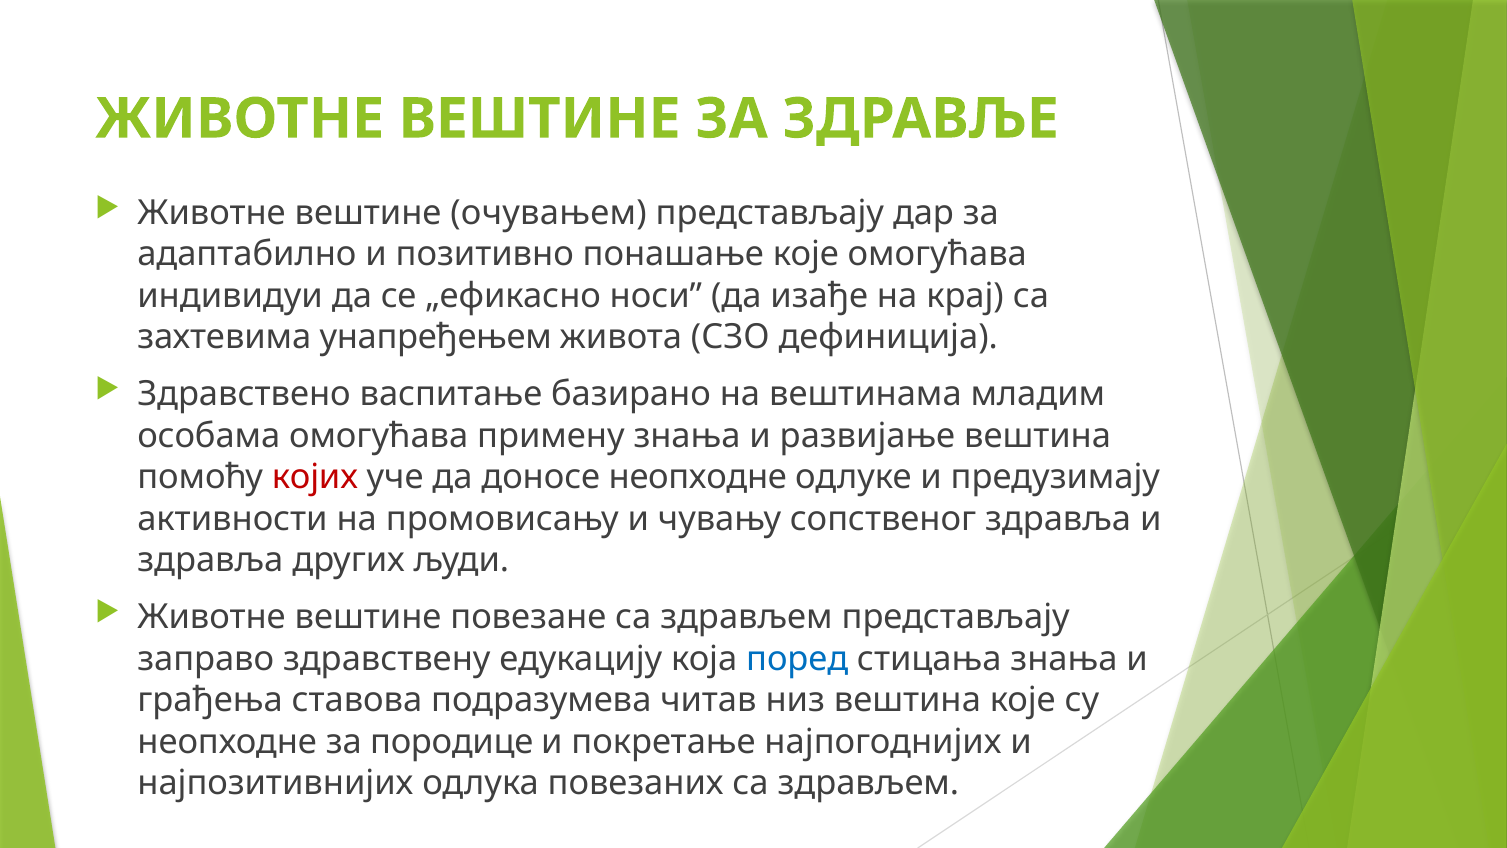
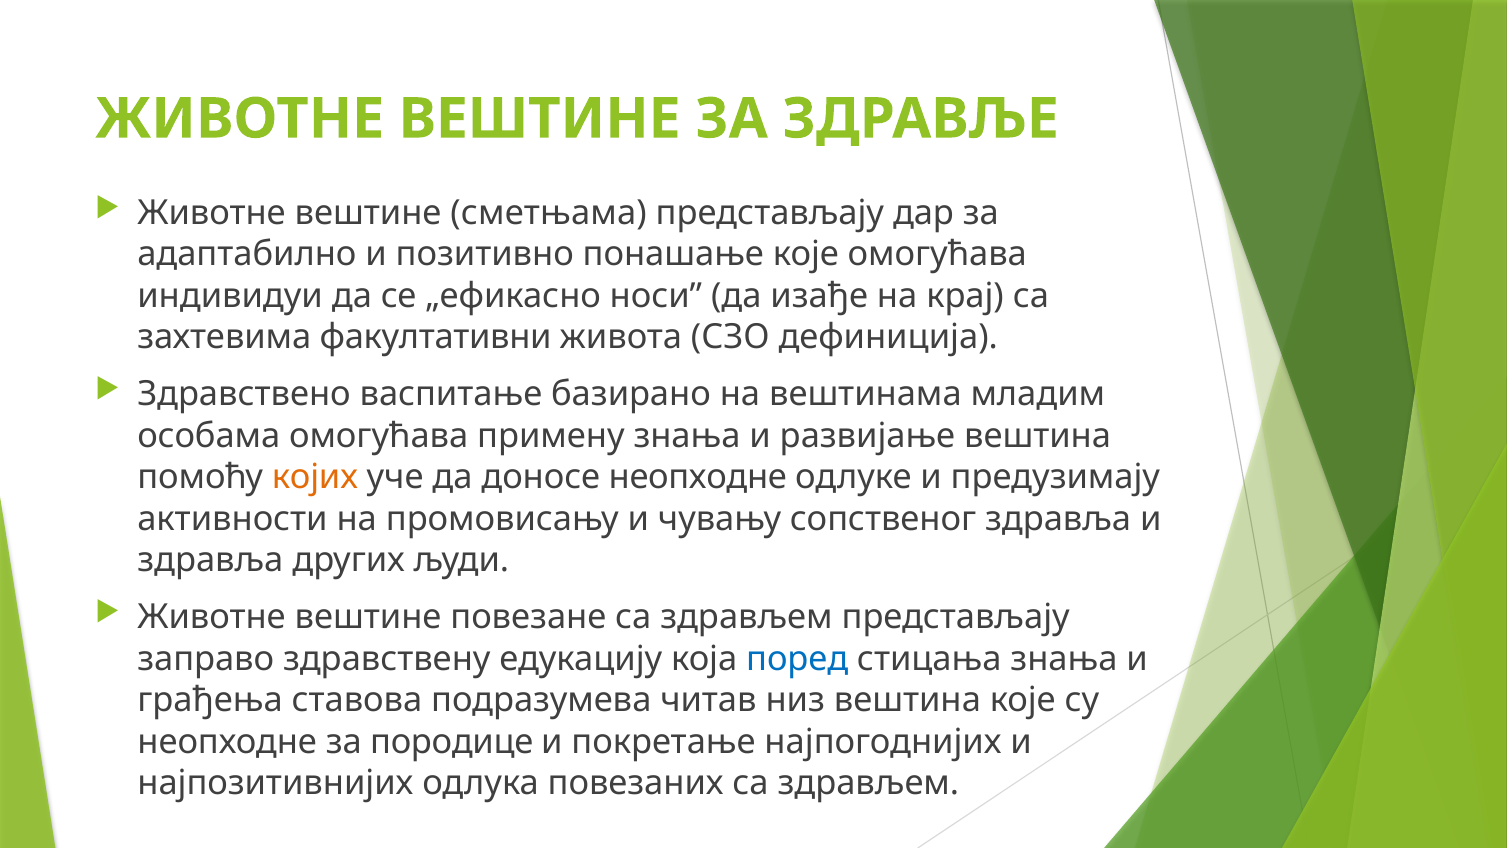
очувањем: очувањем -> сметњама (549, 213)
унапређењем: унапређењем -> факултативни (436, 337)
којих colour: red -> orange (315, 477)
